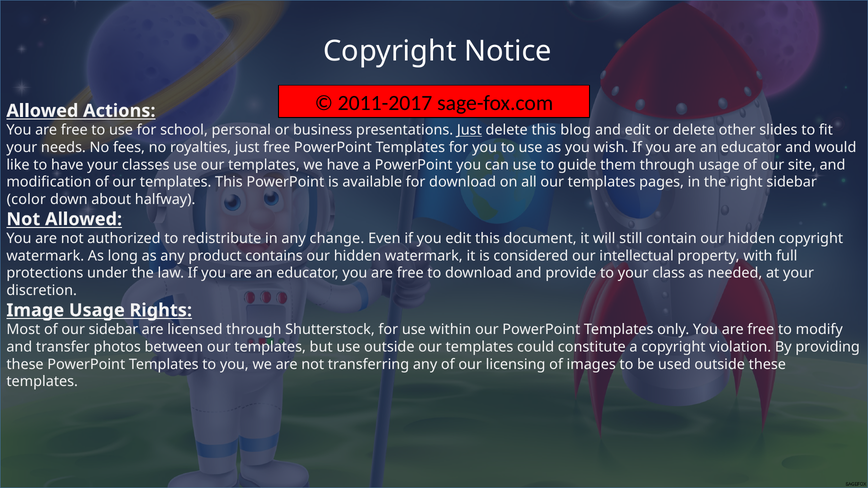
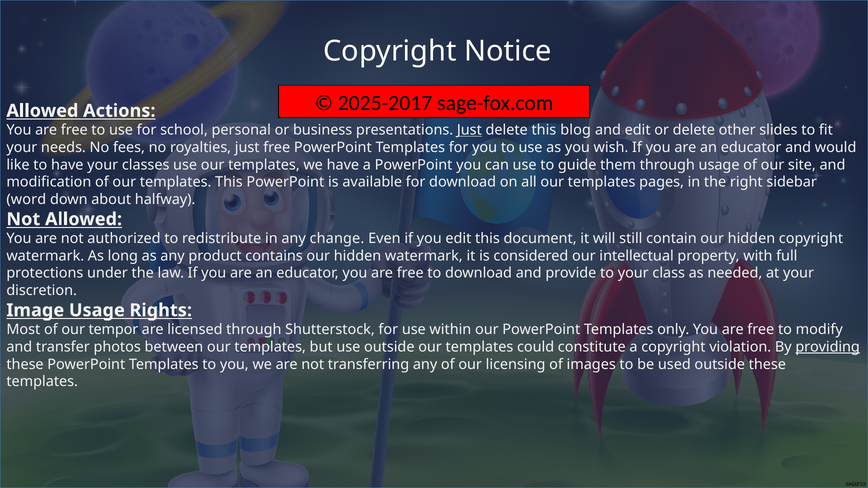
2011-2017: 2011-2017 -> 2025-2017 (385, 103)
color: color -> word (26, 200)
our sidebar: sidebar -> tempor (113, 330)
providing underline: none -> present (828, 347)
